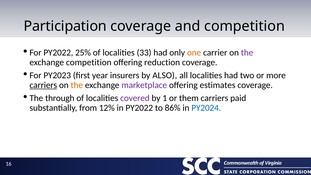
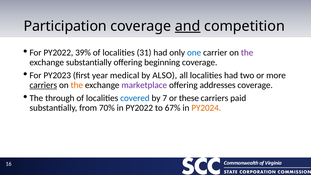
and underline: none -> present (188, 26)
25%: 25% -> 39% (83, 53)
33: 33 -> 31 (144, 53)
one colour: orange -> blue (194, 53)
exchange competition: competition -> substantially (89, 62)
reduction: reduction -> beginning (162, 62)
insurers: insurers -> medical (125, 75)
estimates: estimates -> addresses (218, 85)
covered colour: purple -> blue (135, 98)
1: 1 -> 7 (165, 98)
them: them -> these (189, 98)
12%: 12% -> 70% (107, 108)
86%: 86% -> 67% (173, 108)
PY2024 colour: blue -> orange (206, 108)
